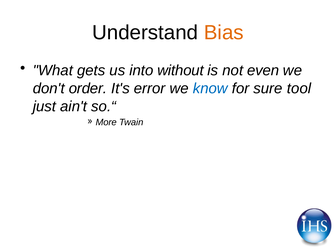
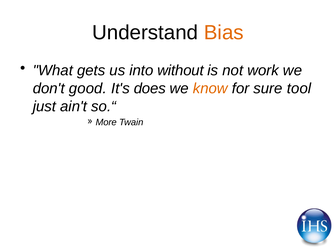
even: even -> work (263, 70)
order: order -> good (88, 88)
error: error -> does (150, 88)
know colour: blue -> orange (210, 88)
